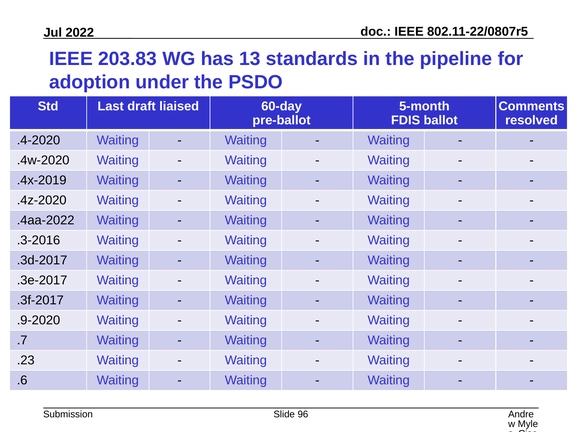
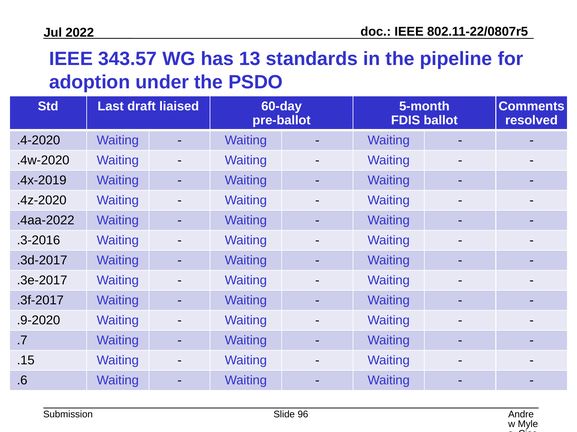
203.83: 203.83 -> 343.57 (128, 59)
.23: .23 -> .15 (26, 361)
